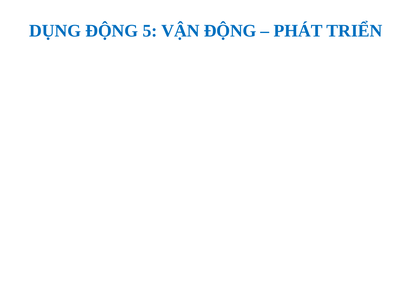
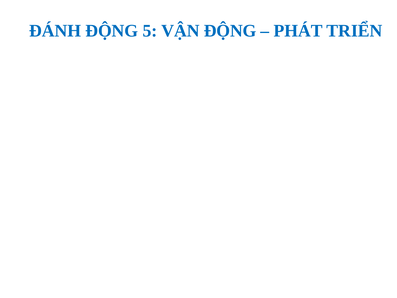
DỤNG: DỤNG -> ĐÁNH (55, 31)
